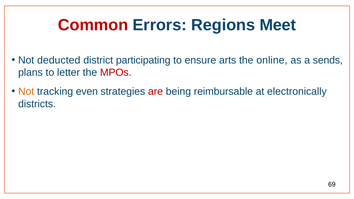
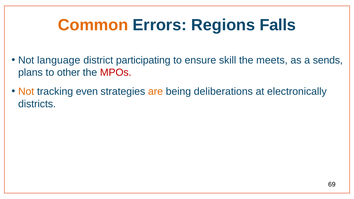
Common colour: red -> orange (93, 25)
Meet: Meet -> Falls (278, 25)
deducted: deducted -> language (59, 60)
arts: arts -> skill (228, 60)
online: online -> meets (272, 60)
letter: letter -> other (69, 73)
are colour: red -> orange (155, 92)
reimbursable: reimbursable -> deliberations (223, 92)
